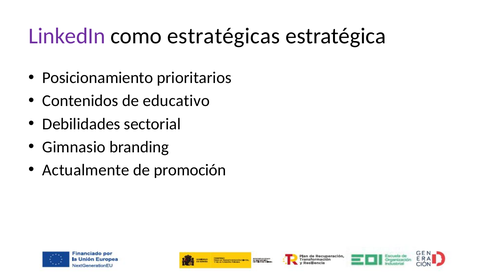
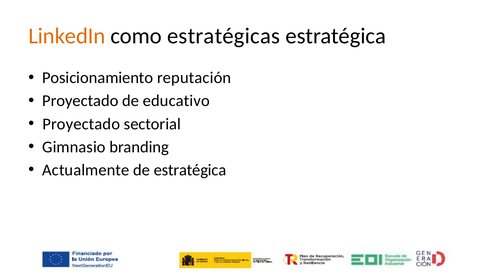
LinkedIn colour: purple -> orange (67, 36)
prioritarios: prioritarios -> reputación (194, 78)
Contenidos: Contenidos -> Proyectado (80, 101)
Debilidades: Debilidades -> Proyectado (81, 124)
de promoción: promoción -> estratégica (190, 170)
